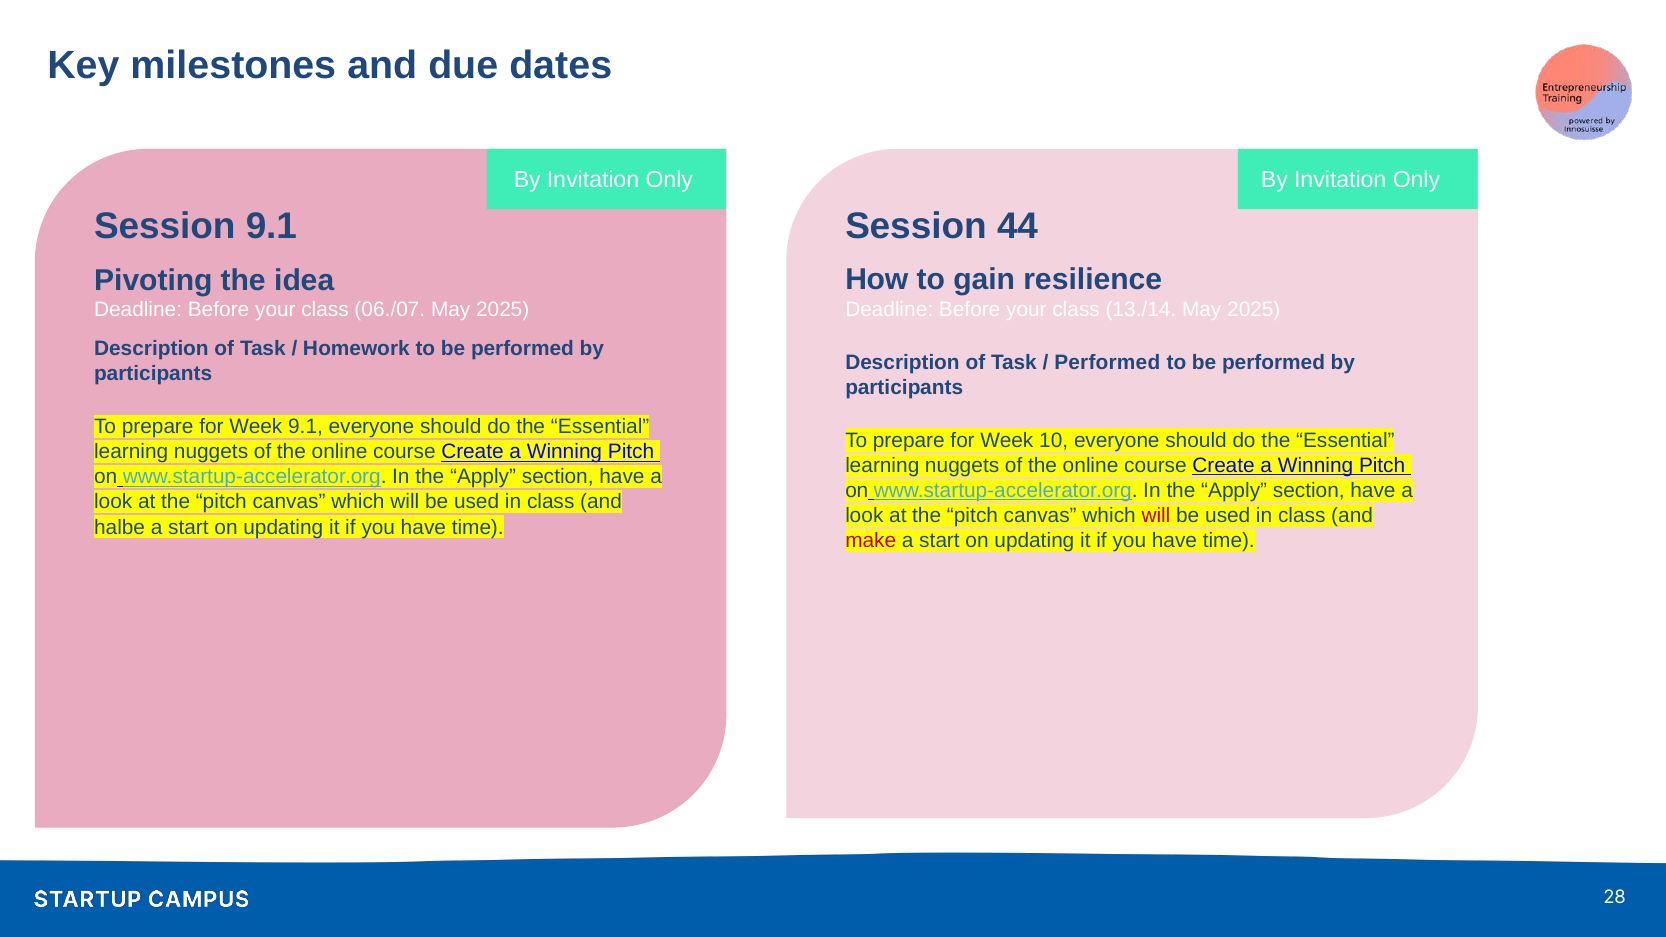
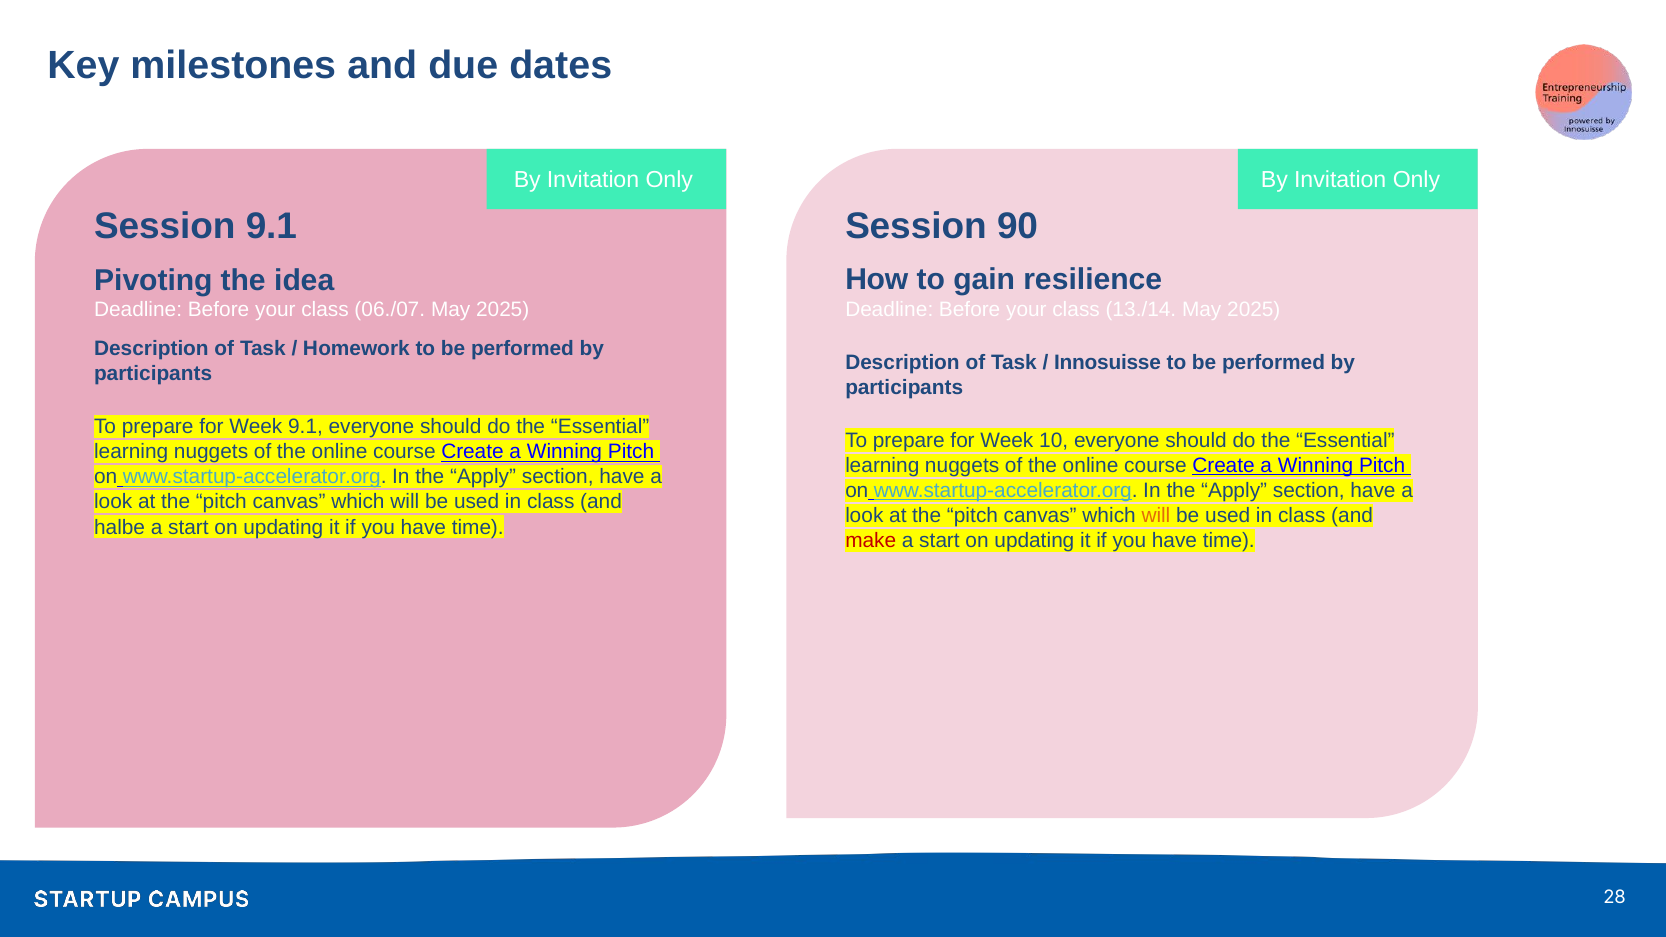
44: 44 -> 90 (1017, 226)
Performed: Performed -> Innosuisse (1107, 363)
will colour: red -> orange (1156, 516)
